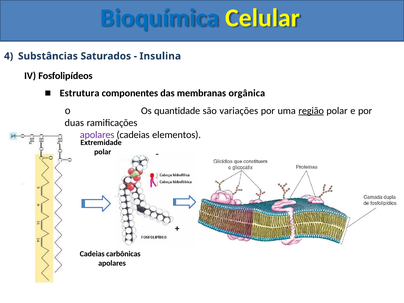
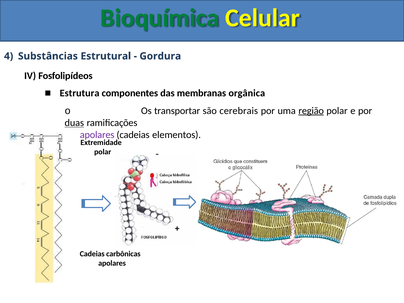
Bioquímica colour: blue -> green (160, 18)
Saturados: Saturados -> Estrutural (106, 56)
Insulina: Insulina -> Gordura (160, 56)
quantidade: quantidade -> transportar (177, 111)
variações: variações -> cerebrais (239, 111)
duas underline: none -> present (74, 123)
